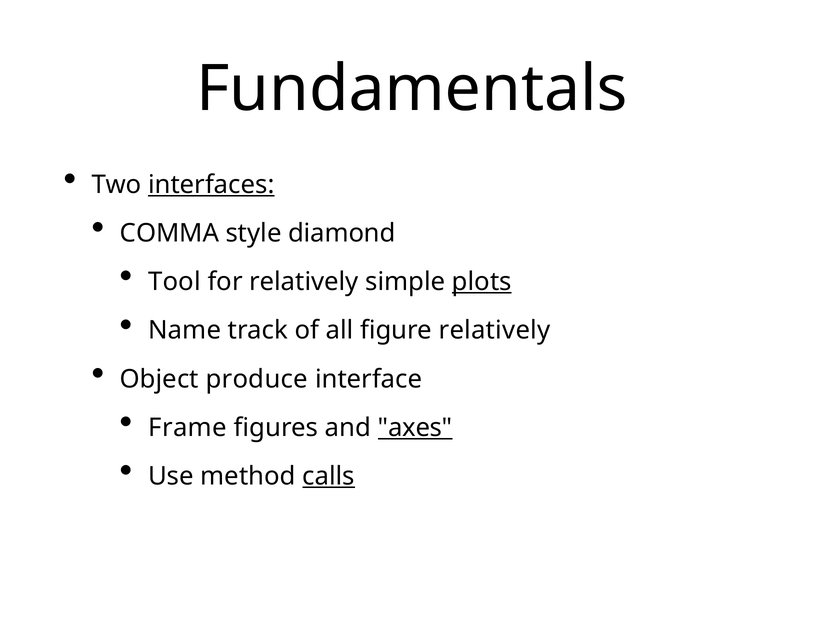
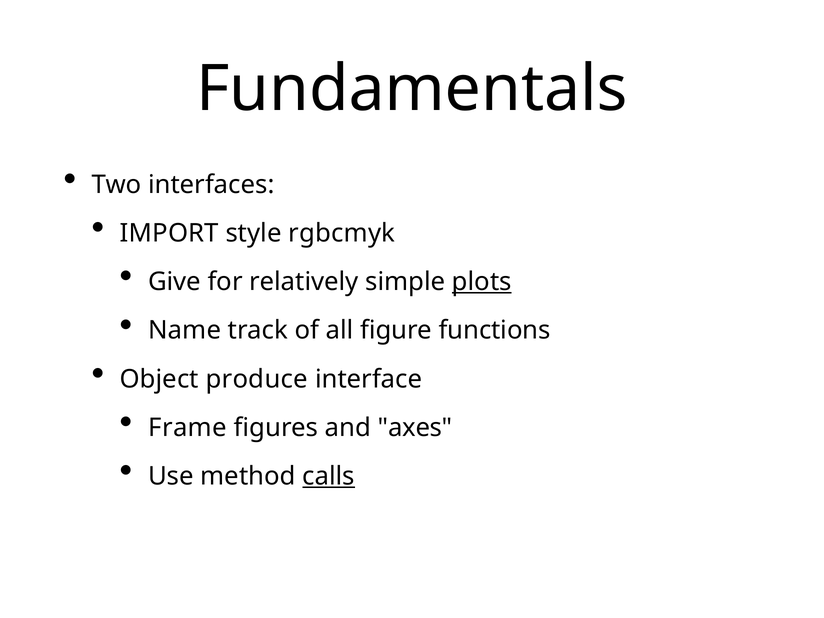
interfaces underline: present -> none (211, 185)
COMMA: COMMA -> IMPORT (169, 233)
diamond: diamond -> rgbcmyk (342, 233)
Tool: Tool -> Give (175, 282)
figure relatively: relatively -> functions (495, 330)
axes underline: present -> none (415, 428)
